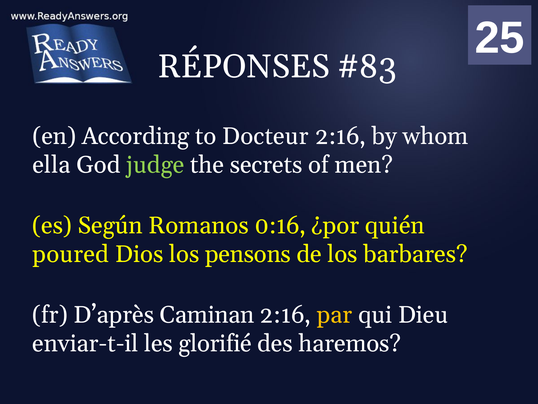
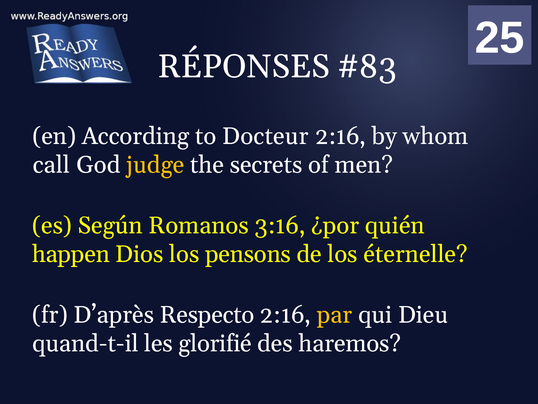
ella: ella -> call (51, 165)
judge colour: light green -> yellow (155, 165)
0:16: 0:16 -> 3:16 (280, 225)
poured: poured -> happen (71, 254)
barbares: barbares -> éternelle (416, 254)
Caminan: Caminan -> Respecto (207, 315)
enviar-t-il: enviar-t-il -> quand-t-il (85, 343)
